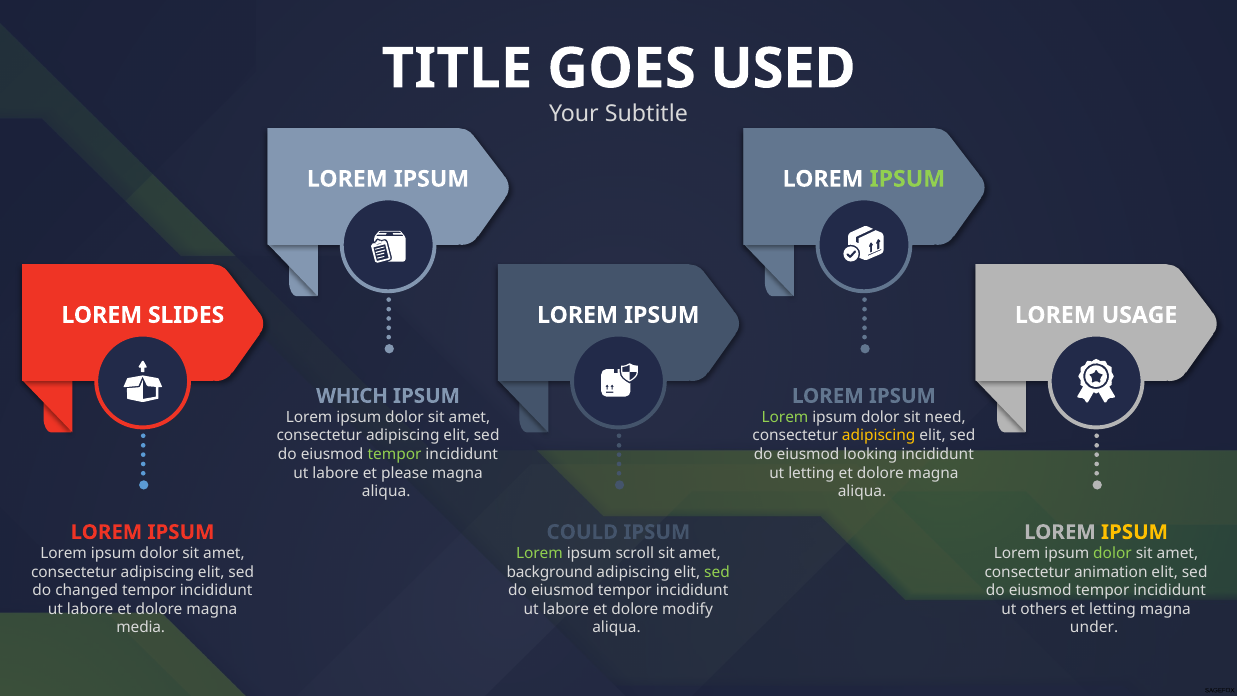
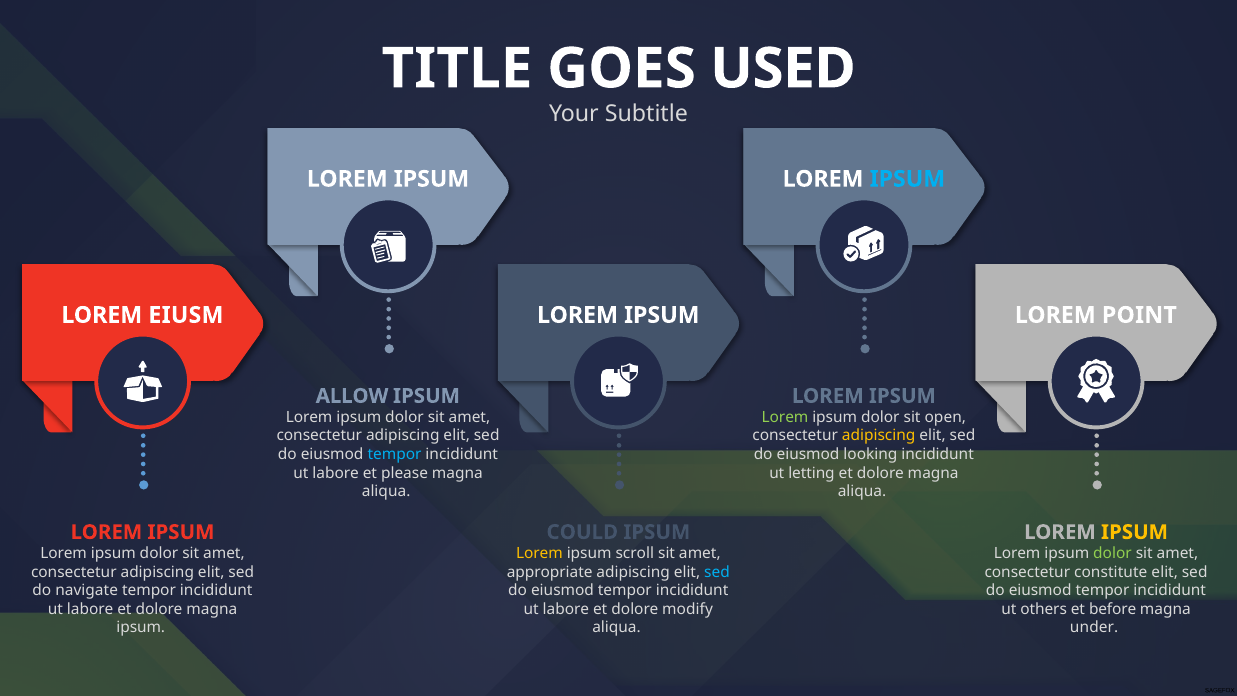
IPSUM colour: light green -> light blue (907, 179)
SLIDES: SLIDES -> EIUSM (186, 315)
USAGE: USAGE -> POINT (1139, 315)
WHICH: WHICH -> ALLOW (352, 396)
need: need -> open (945, 417)
tempor colour: light green -> light blue (395, 454)
Lorem colour: light green -> yellow (539, 553)
background: background -> appropriate (550, 572)
sed colour: light green -> light blue (717, 572)
animation: animation -> constitute (1111, 572)
changed: changed -> navigate (87, 590)
et letting: letting -> before (1113, 609)
media: media -> ipsum (141, 628)
